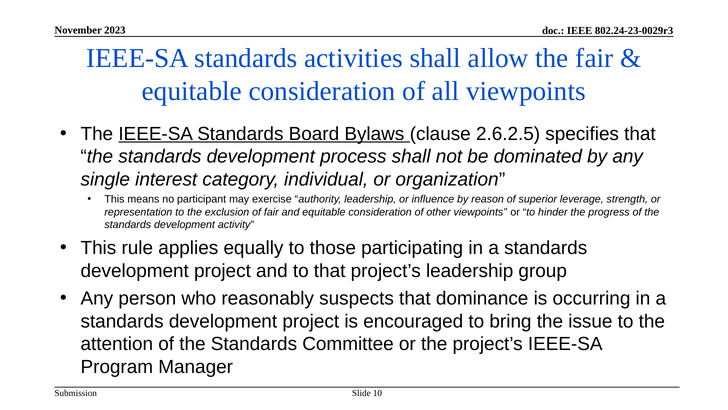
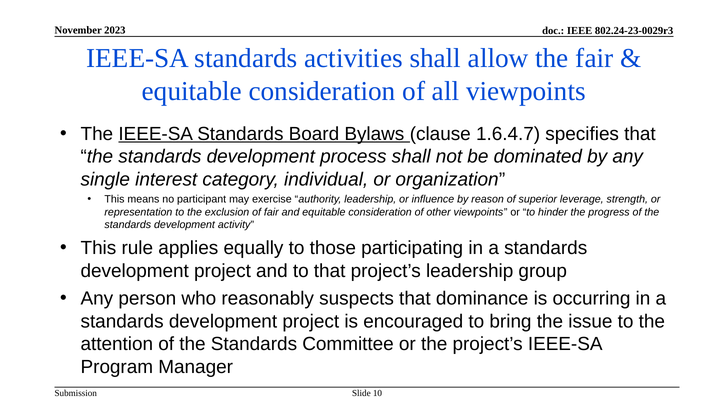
2.6.2.5: 2.6.2.5 -> 1.6.4.7 (508, 134)
